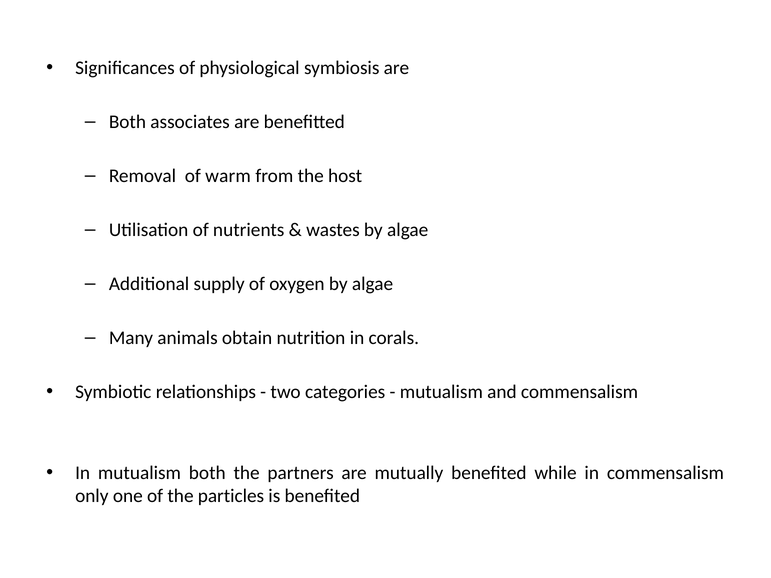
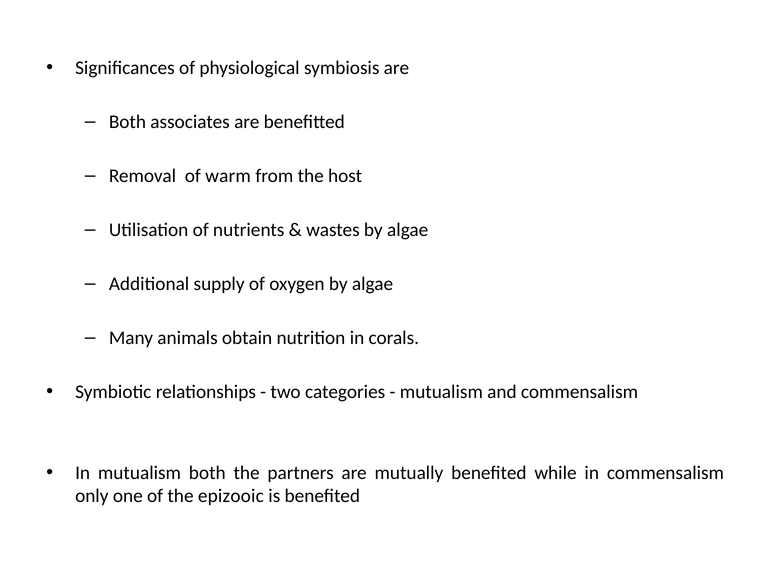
particles: particles -> epizooic (231, 496)
